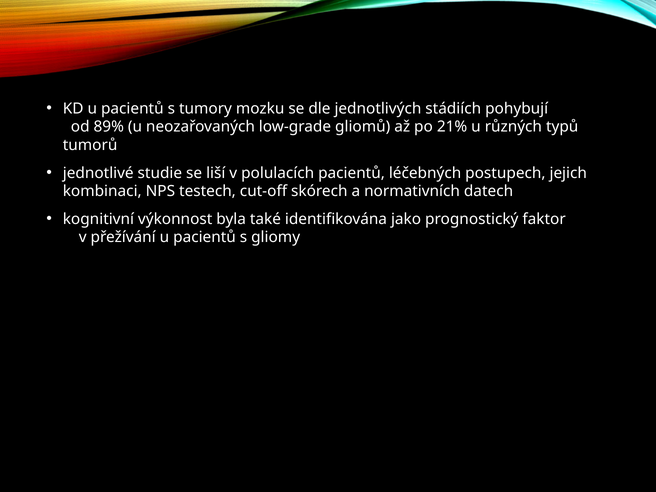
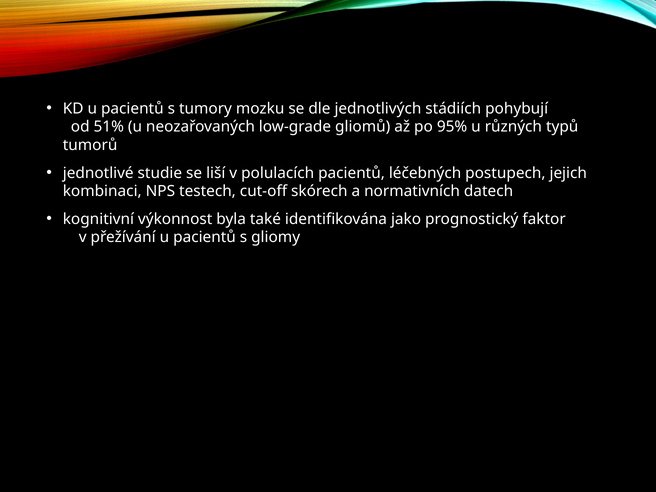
89%: 89% -> 51% (109, 127)
21%: 21% -> 95% (452, 127)
